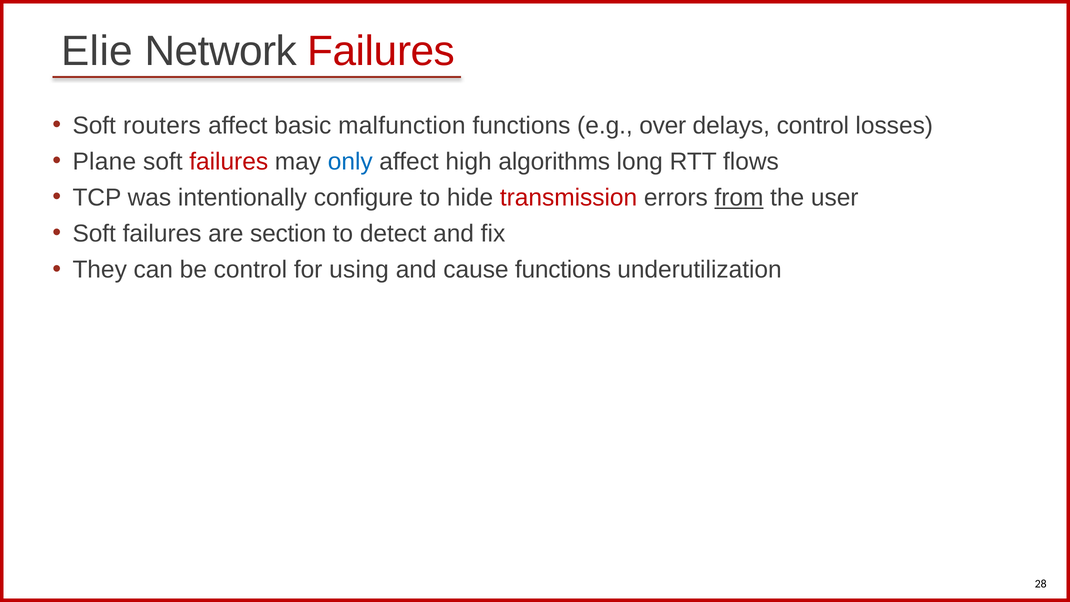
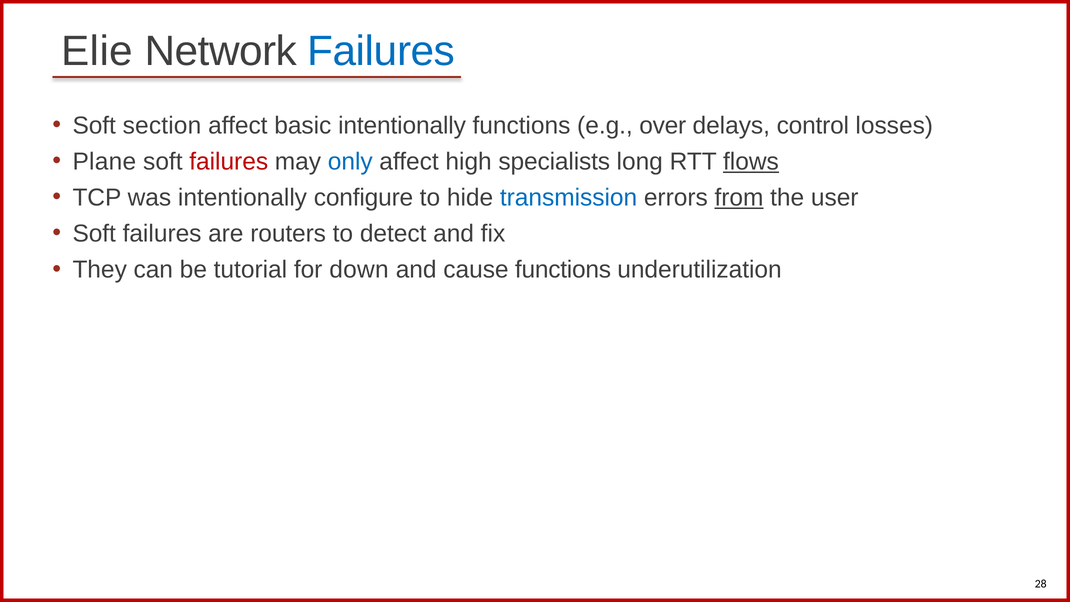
Failures colour: red -> blue (381, 51)
routers: routers -> section (162, 125)
basic malfunction: malfunction -> intentionally (402, 125)
algorithms: algorithms -> specialists (554, 161)
flows underline: none -> present (751, 161)
transmission colour: red -> blue (569, 198)
section: section -> routers (288, 234)
be control: control -> tutorial (250, 270)
using: using -> down (359, 270)
